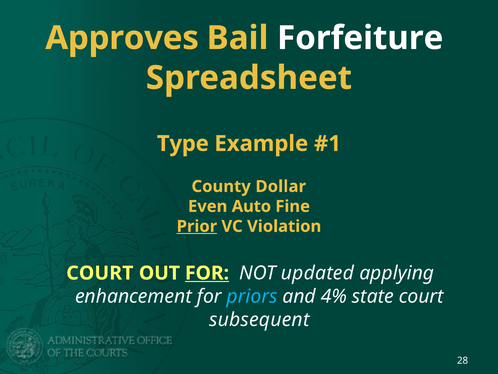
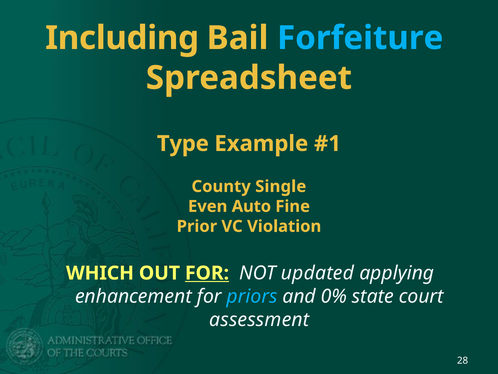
Approves: Approves -> Including (122, 38)
Forfeiture colour: white -> light blue (360, 38)
Dollar: Dollar -> Single (281, 186)
Prior underline: present -> none (197, 226)
COURT: COURT -> WHICH (100, 273)
4%: 4% -> 0% (334, 296)
subsequent: subsequent -> assessment (259, 319)
